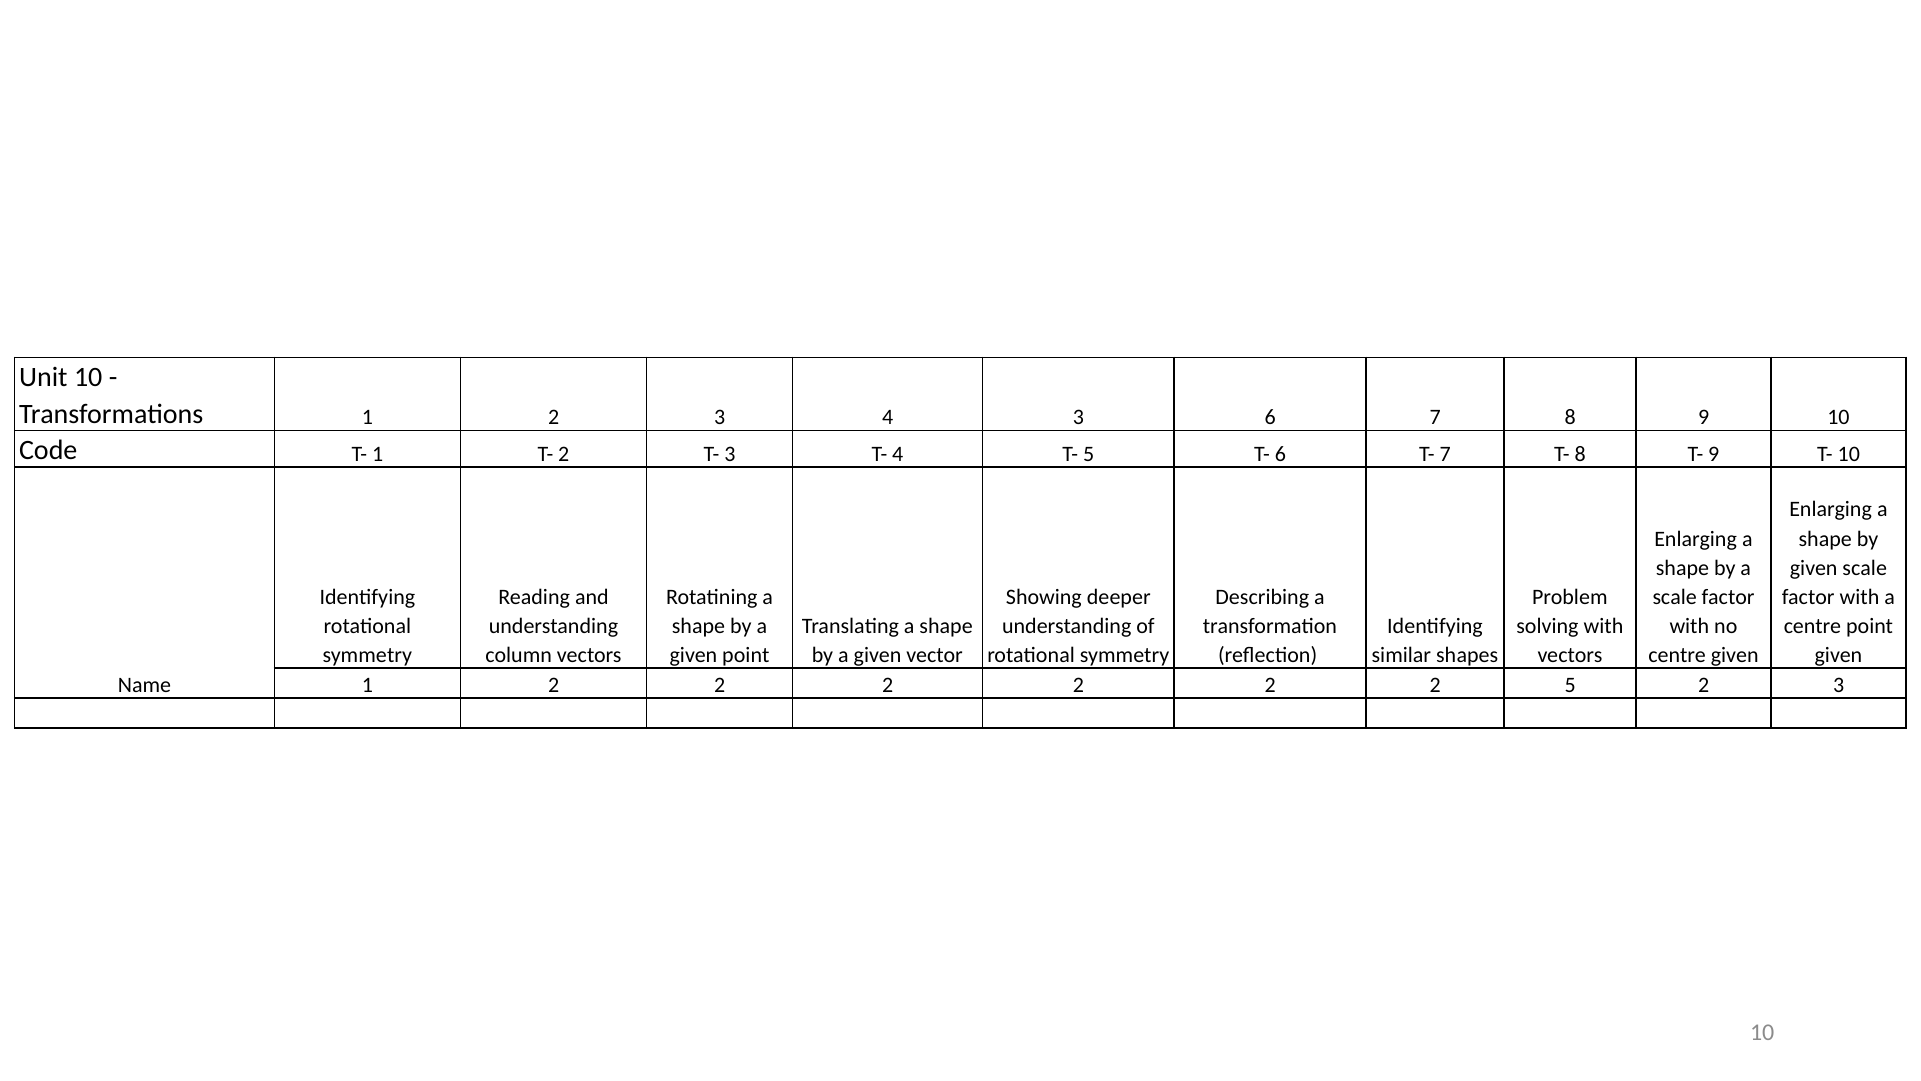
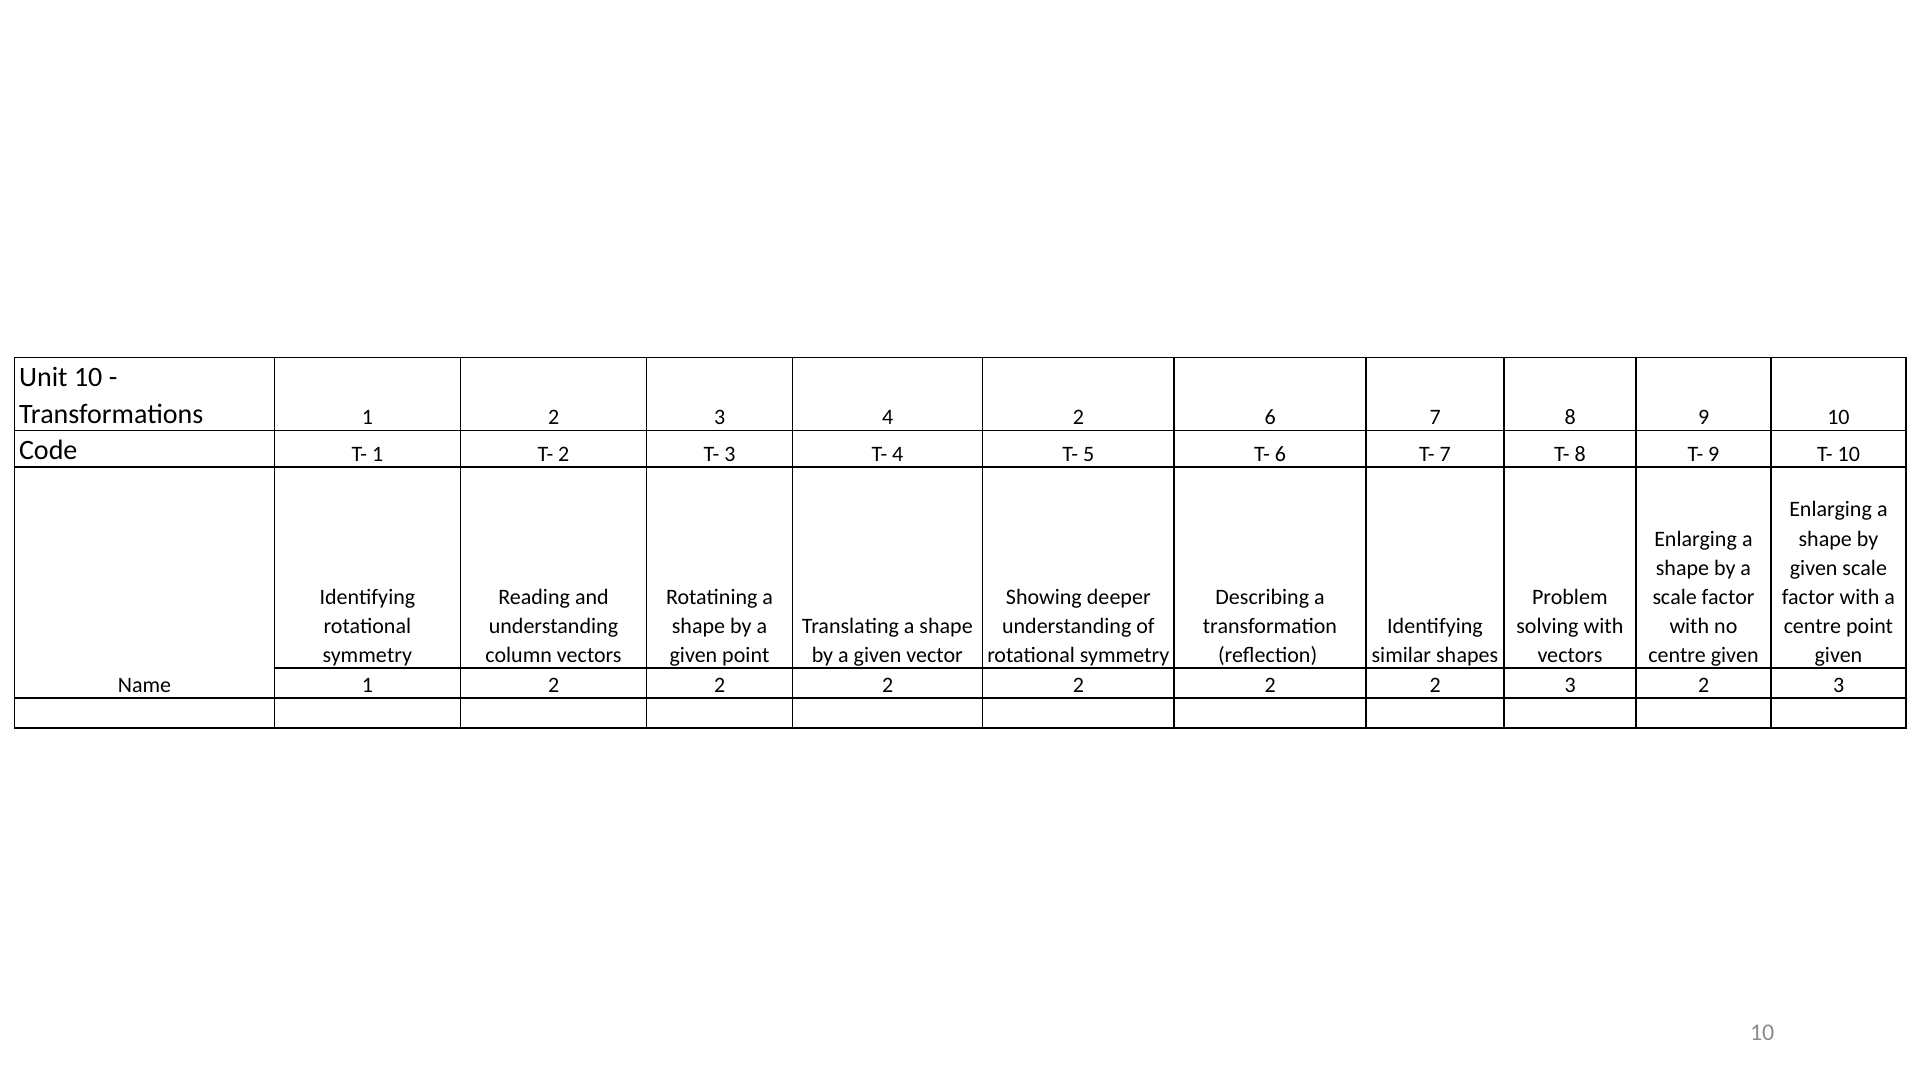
4 3: 3 -> 2 (1078, 417)
2 2 5: 5 -> 3 (1570, 685)
